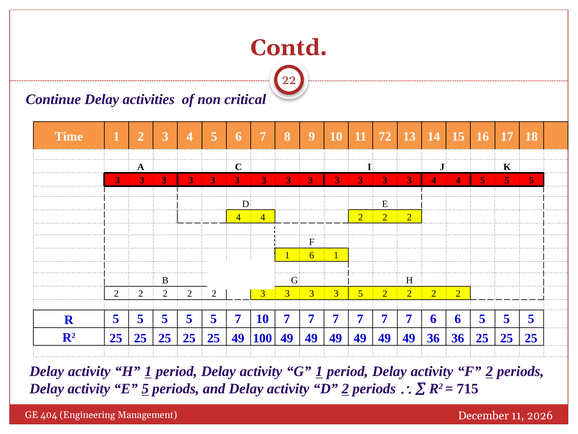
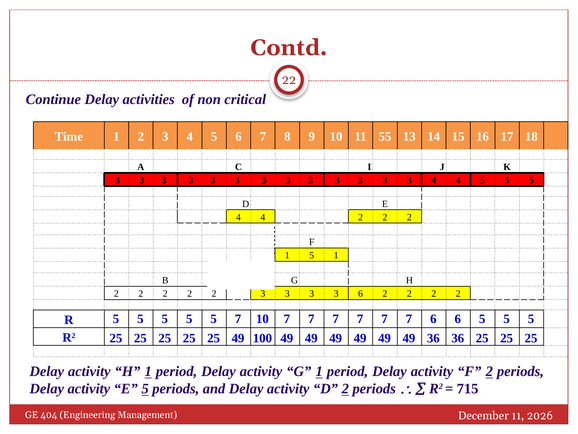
72: 72 -> 55 (385, 136)
1 6: 6 -> 5 (312, 255)
3 5: 5 -> 6 (361, 293)
